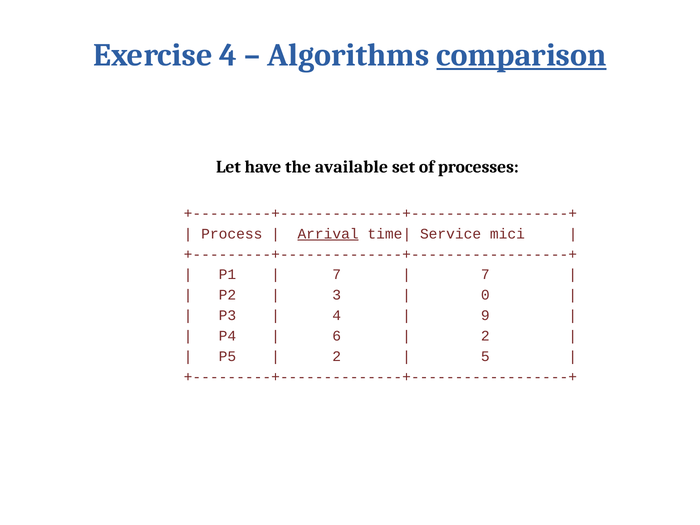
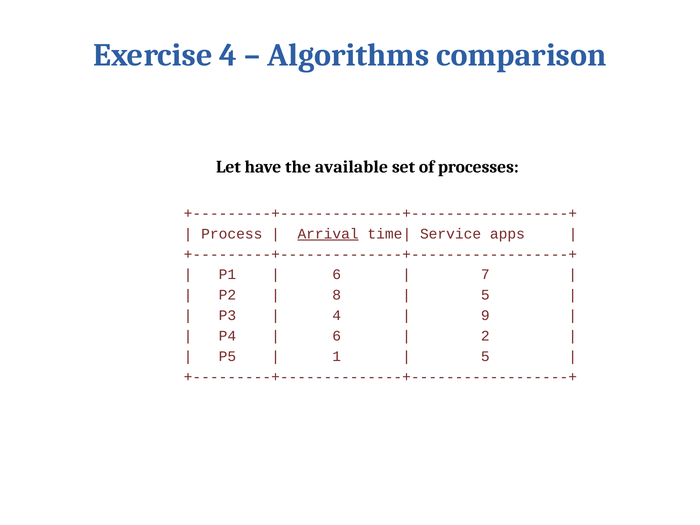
comparison underline: present -> none (521, 55)
mici: mici -> apps (507, 234)
7: 7 -> 6 (337, 275)
3: 3 -> 8 (337, 295)
0: 0 -> 5 (485, 295)
2: 2 -> 1 (337, 356)
